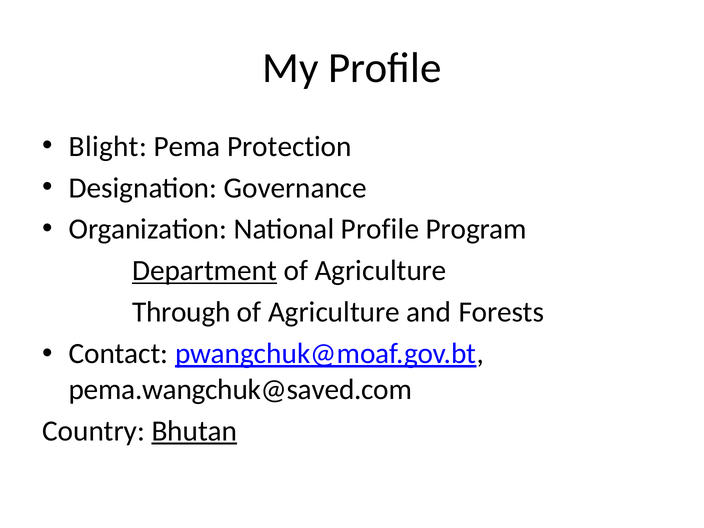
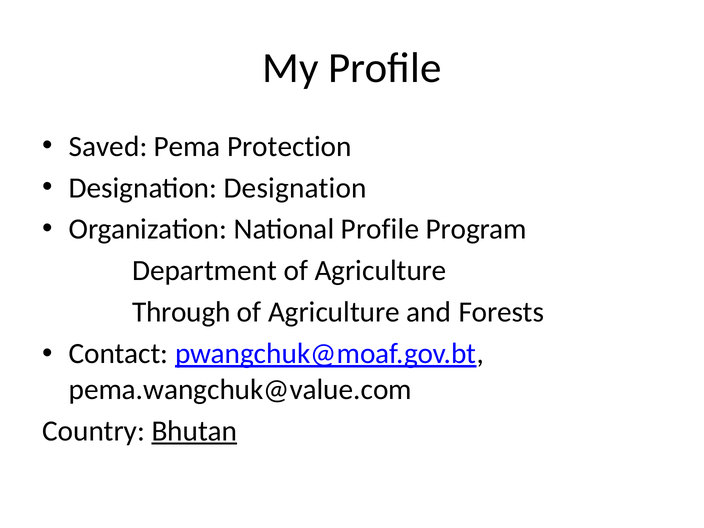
Blight: Blight -> Saved (108, 146)
Designation Governance: Governance -> Designation (295, 188)
Department underline: present -> none (205, 271)
pema.wangchuk@saved.com: pema.wangchuk@saved.com -> pema.wangchuk@value.com (240, 389)
